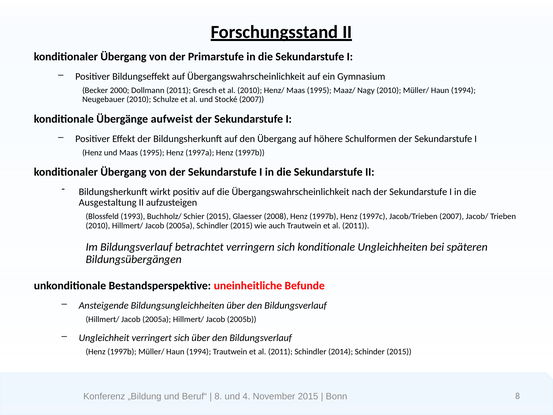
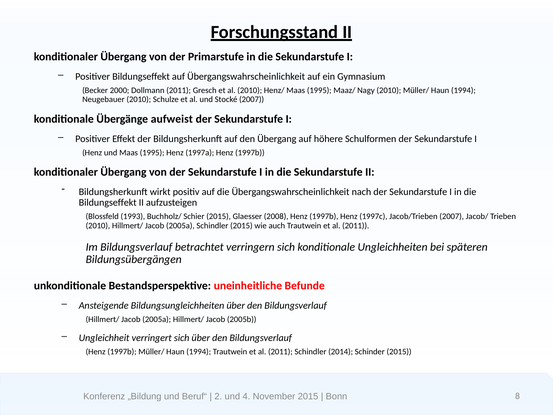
Ausgestaltung: Ausgestaltung -> Bildungseffekt (108, 202)
8: 8 -> 2 (218, 396)
